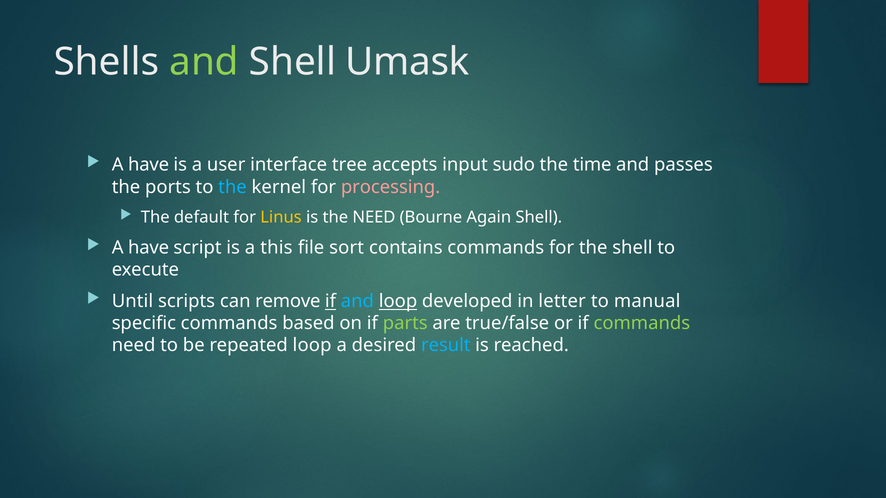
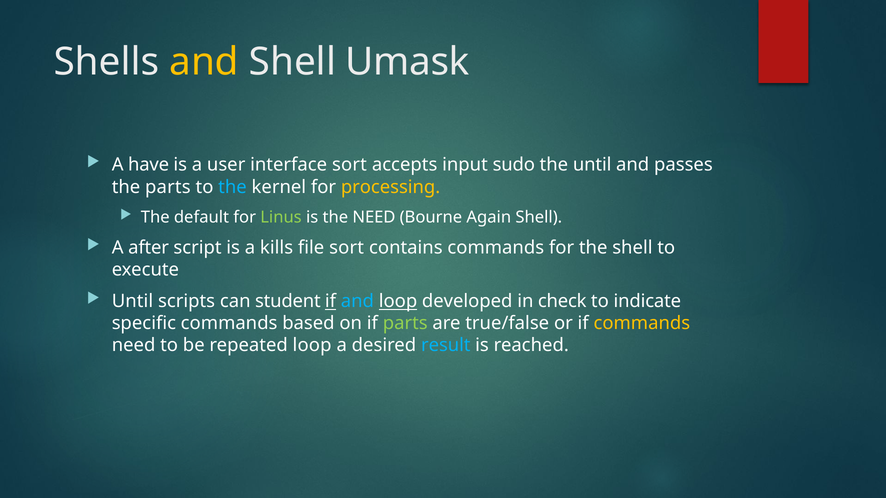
and colour: light green -> yellow (204, 62)
interface tree: tree -> sort (349, 165)
the time: time -> until (592, 165)
the ports: ports -> parts (168, 187)
processing colour: pink -> yellow (391, 187)
Linus colour: yellow -> light green (281, 217)
have: have -> after (149, 248)
this: this -> kills (277, 248)
remove: remove -> student (288, 301)
letter: letter -> check (562, 301)
manual: manual -> indicate (647, 301)
commands colour: light green -> yellow (642, 323)
